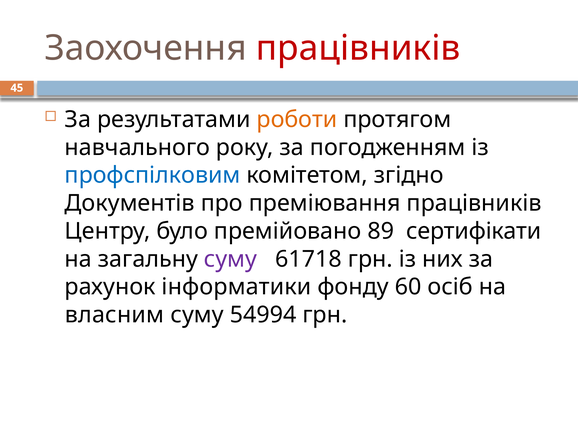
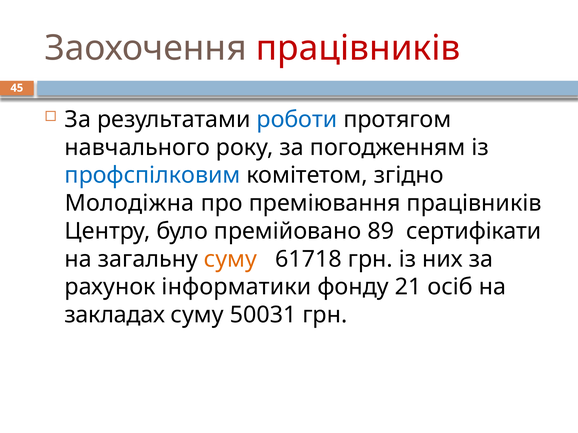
роботи colour: orange -> blue (297, 120)
Документів: Документів -> Молодіжна (130, 203)
суму colour: purple -> orange (230, 259)
60: 60 -> 21 (408, 287)
власним: власним -> закладах (115, 315)
54994: 54994 -> 50031 (263, 315)
